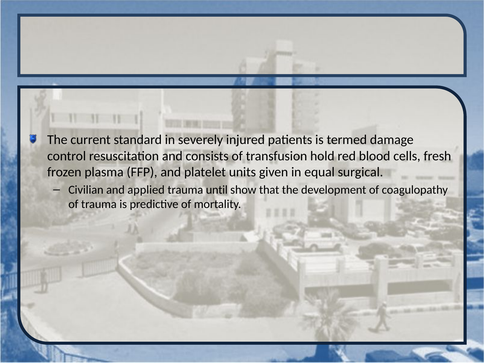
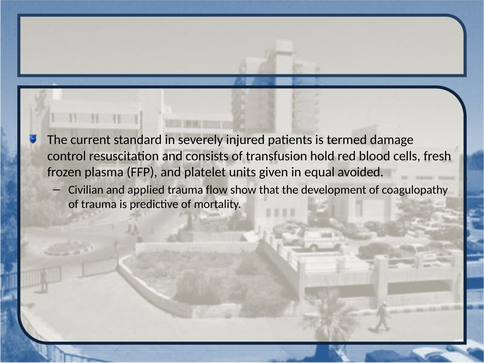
surgical: surgical -> avoided (361, 172)
until: until -> flow (217, 190)
